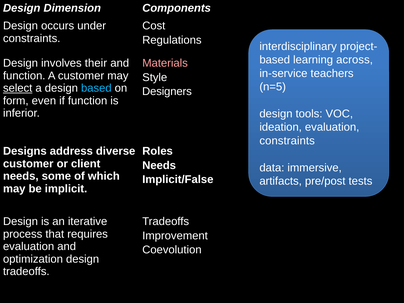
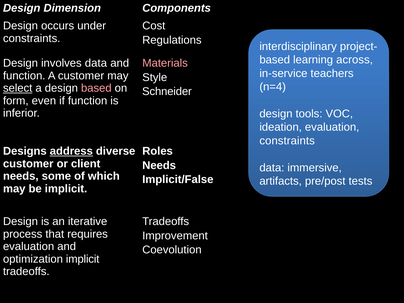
involves their: their -> data (96, 63)
n=5: n=5 -> n=4 (273, 87)
based colour: light blue -> pink (96, 88)
Designers: Designers -> Schneider (167, 92)
address underline: none -> present (71, 151)
optimization design: design -> implicit (83, 259)
